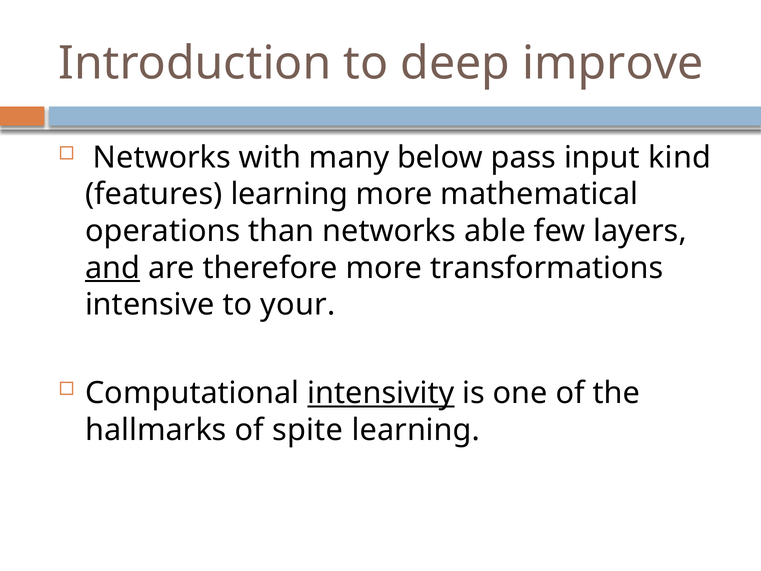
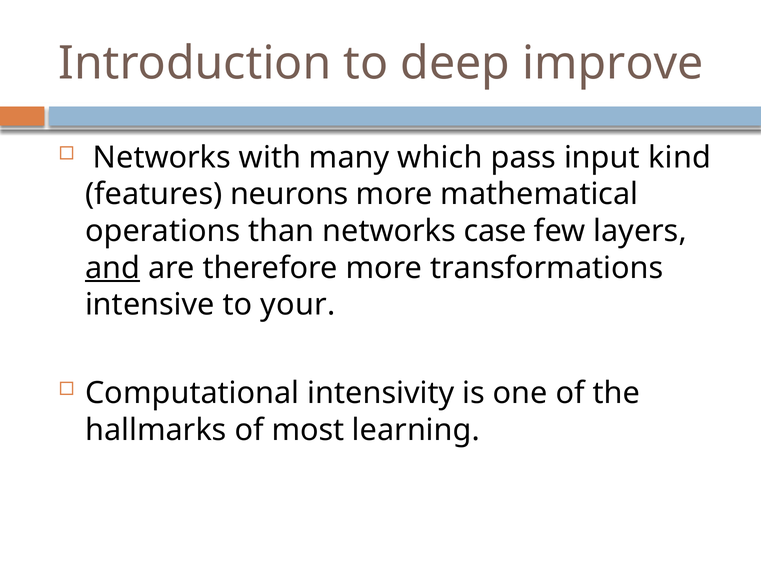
below: below -> which (440, 157)
features learning: learning -> neurons (289, 194)
able: able -> case (495, 231)
intensivity underline: present -> none (381, 393)
spite: spite -> most (308, 430)
